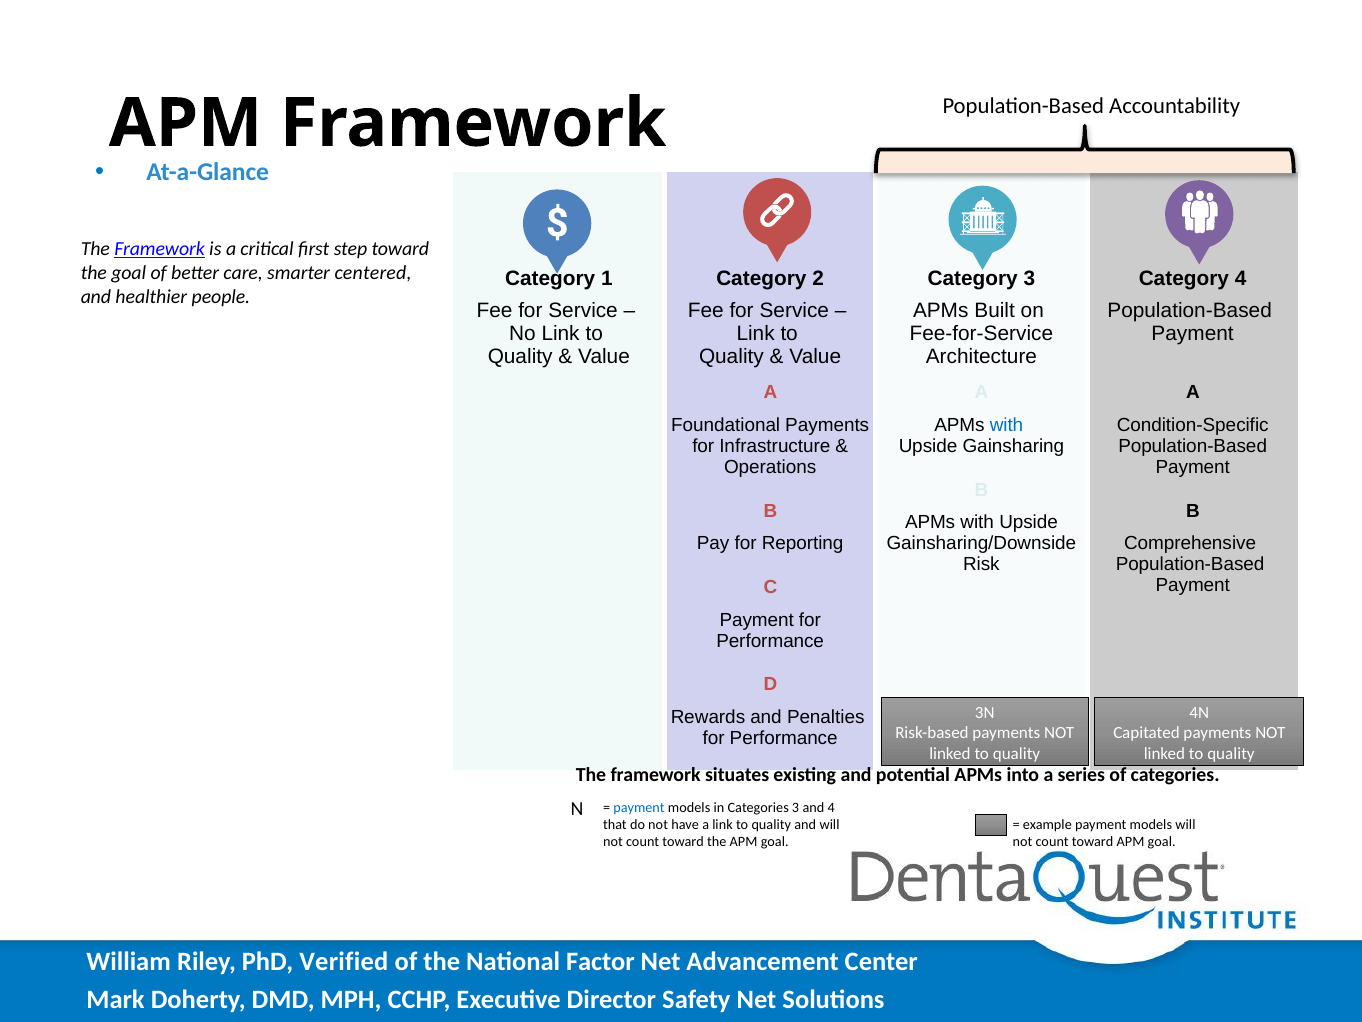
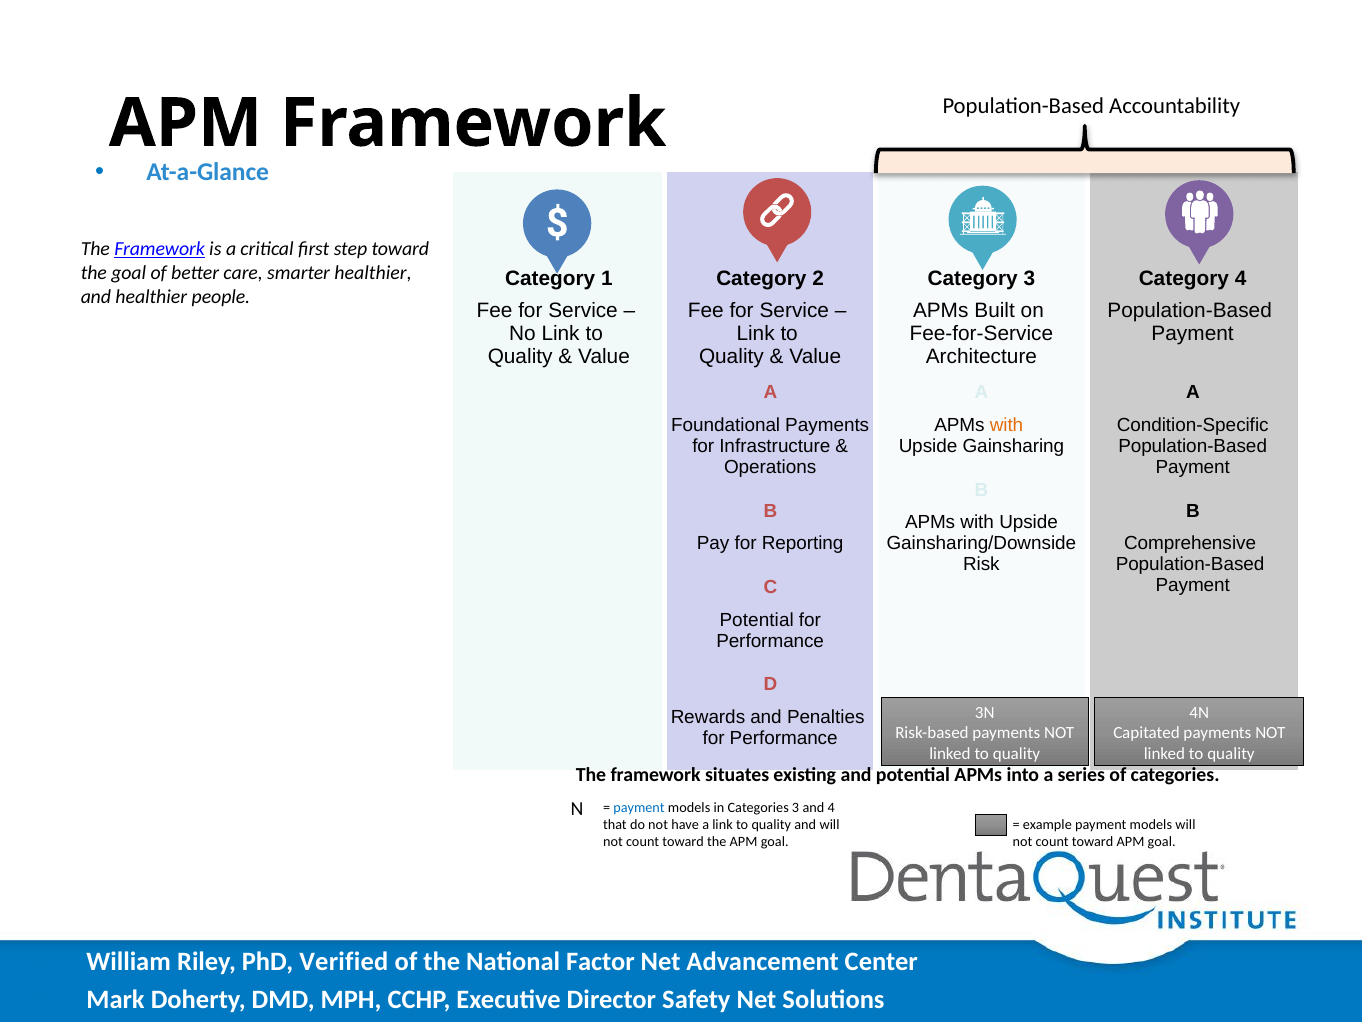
smarter centered: centered -> healthier (373, 273)
with colour: blue -> orange (1007, 425)
Payment: Payment -> Potential (757, 619)
